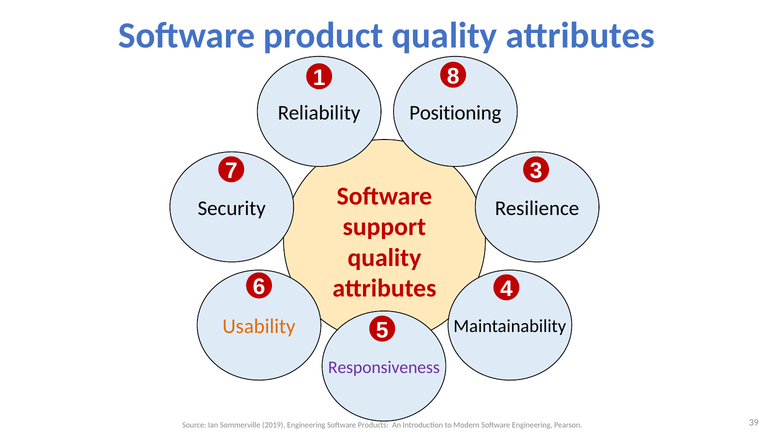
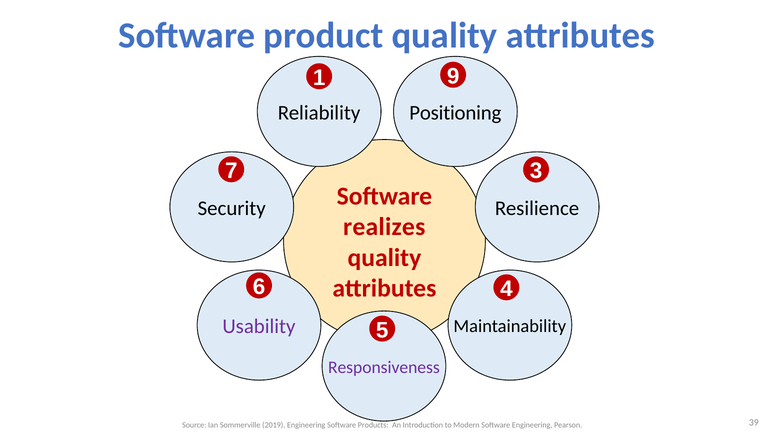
8: 8 -> 9 (453, 76)
support: support -> realizes (384, 227)
Usability colour: orange -> purple (259, 326)
